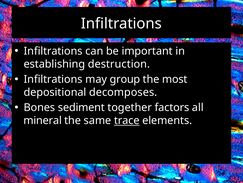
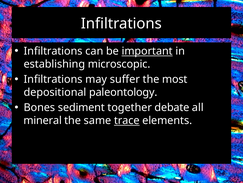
important underline: none -> present (147, 51)
destruction: destruction -> microscopic (119, 64)
group: group -> suffer (125, 79)
decomposes: decomposes -> paleontology (123, 92)
factors: factors -> debate (172, 107)
